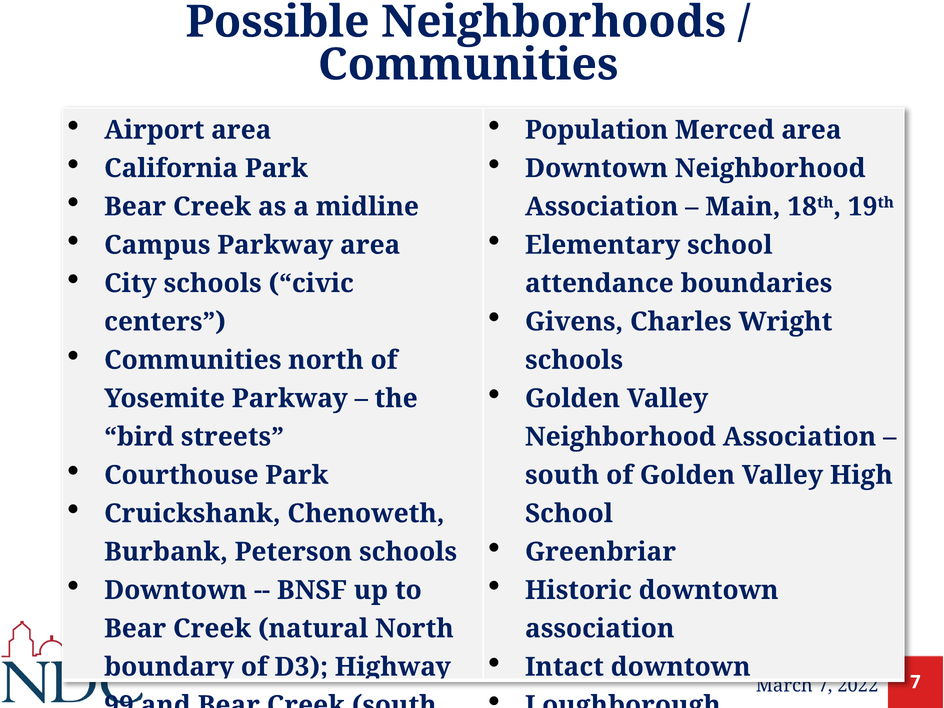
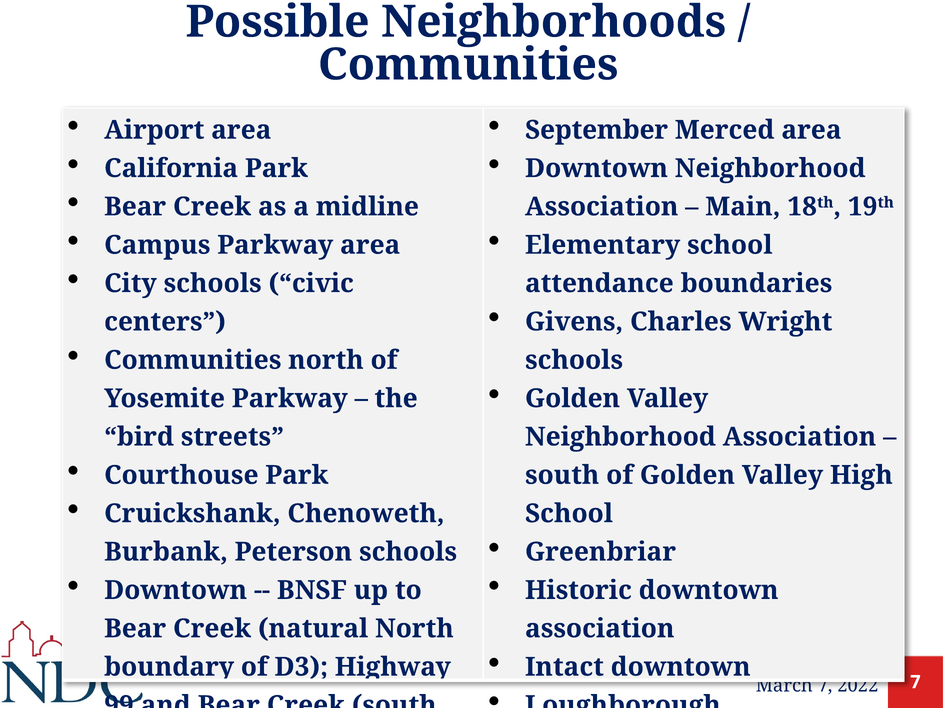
Population: Population -> September (597, 130)
